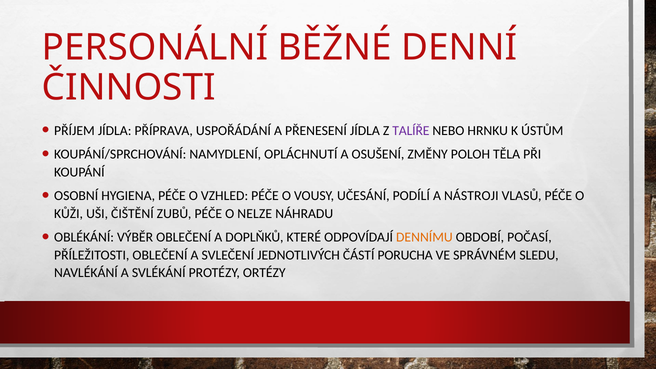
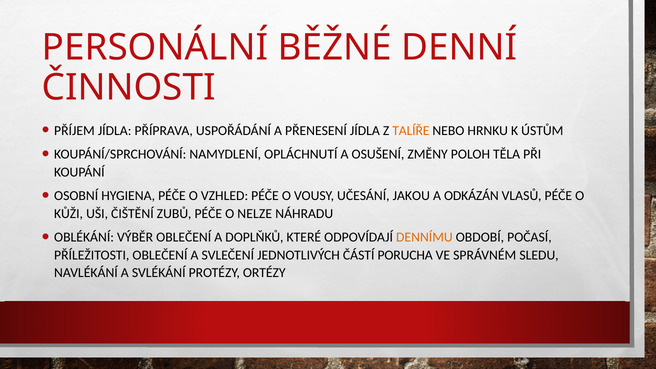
TALÍŘE colour: purple -> orange (411, 131)
PODÍLÍ: PODÍLÍ -> JAKOU (411, 196)
NÁSTROJI: NÁSTROJI -> ODKÁZÁN (471, 196)
